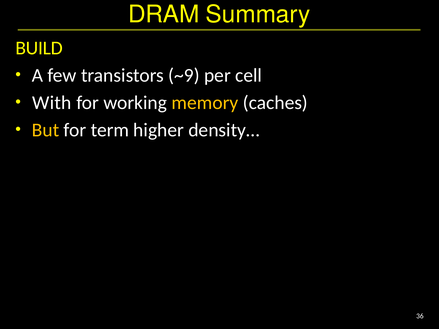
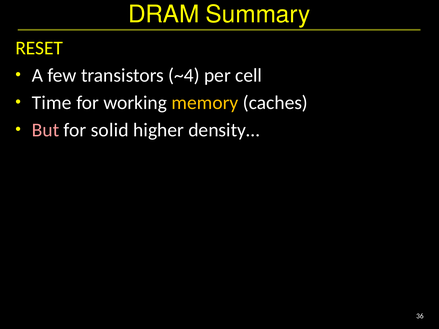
BUILD: BUILD -> RESET (39, 48)
~9: ~9 -> ~4 (184, 76)
With: With -> Time (52, 103)
But colour: yellow -> pink (46, 130)
term: term -> solid (110, 130)
